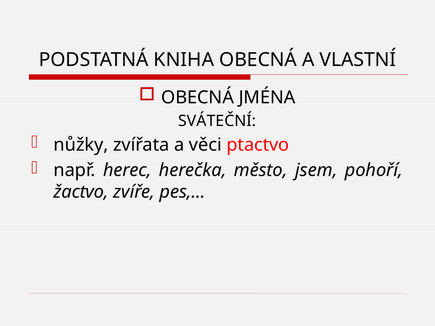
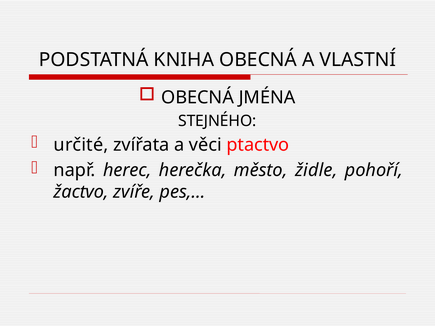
SVÁTEČNÍ: SVÁTEČNÍ -> STEJNÉHO (217, 121)
nůžky: nůžky -> určité (81, 145)
jsem: jsem -> židle (316, 170)
